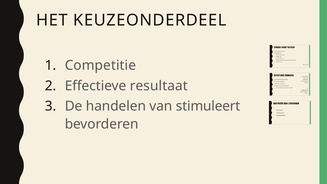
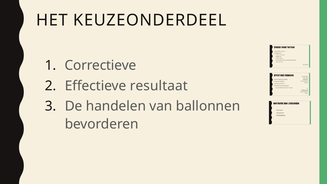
Competitie: Competitie -> Correctieve (101, 65)
stimuleert: stimuleert -> ballonnen (208, 106)
